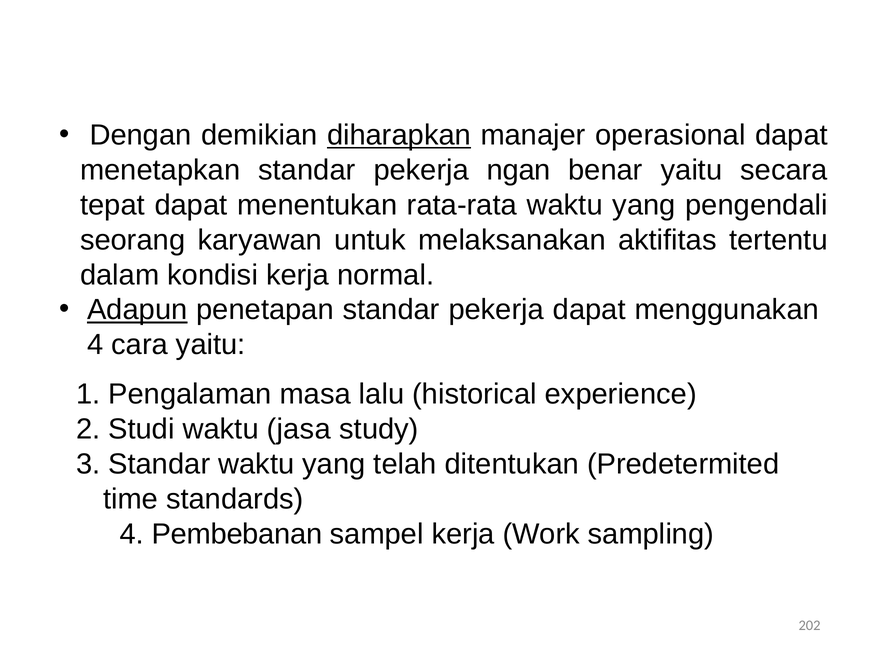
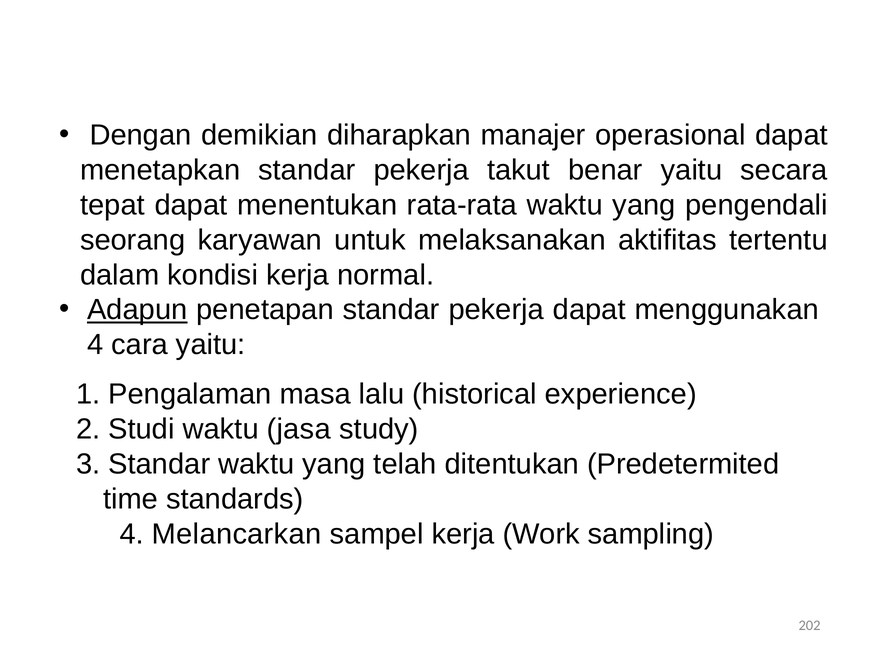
diharapkan underline: present -> none (399, 135)
ngan: ngan -> takut (519, 170)
Pembebanan: Pembebanan -> Melancarkan (237, 534)
